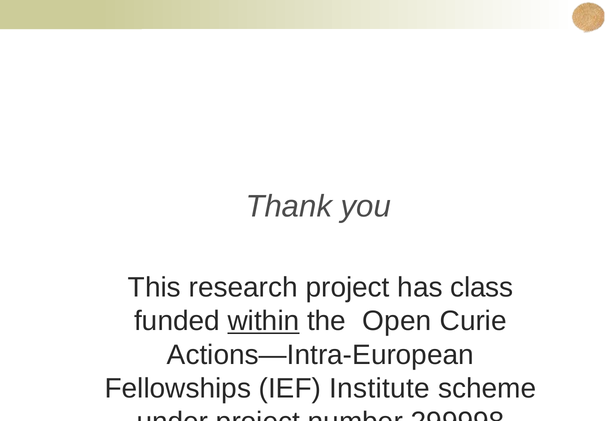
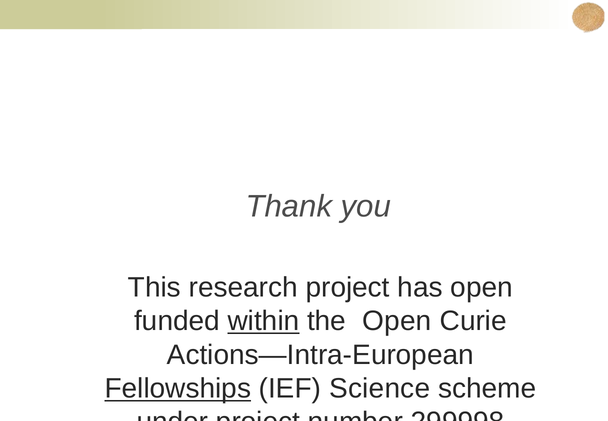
has class: class -> open (482, 287)
Fellowships underline: none -> present (178, 388)
Institute: Institute -> Science (380, 388)
